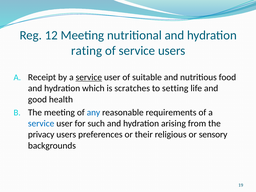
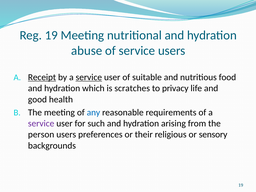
Reg 12: 12 -> 19 (51, 35)
rating: rating -> abuse (87, 51)
Receipt underline: none -> present (42, 77)
setting: setting -> privacy (175, 88)
service colour: blue -> purple (41, 123)
privacy: privacy -> person (41, 135)
